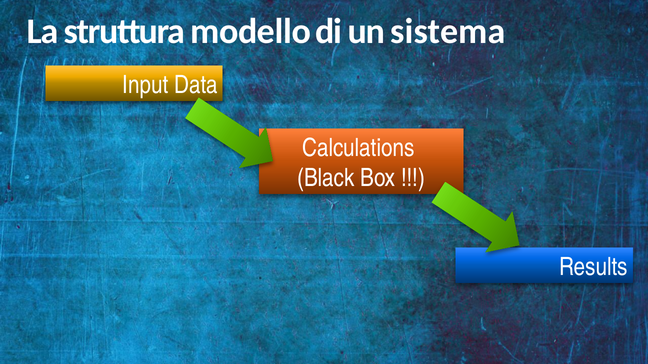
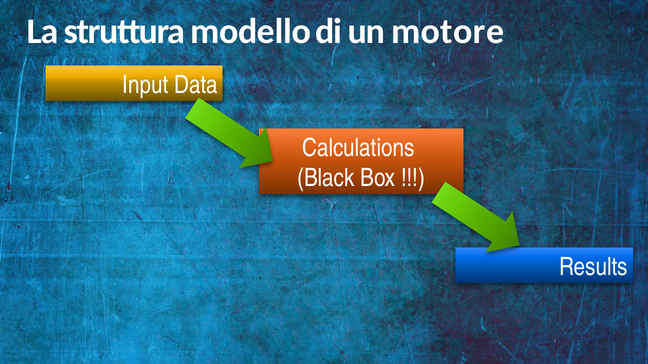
sistema: sistema -> motore (448, 31)
